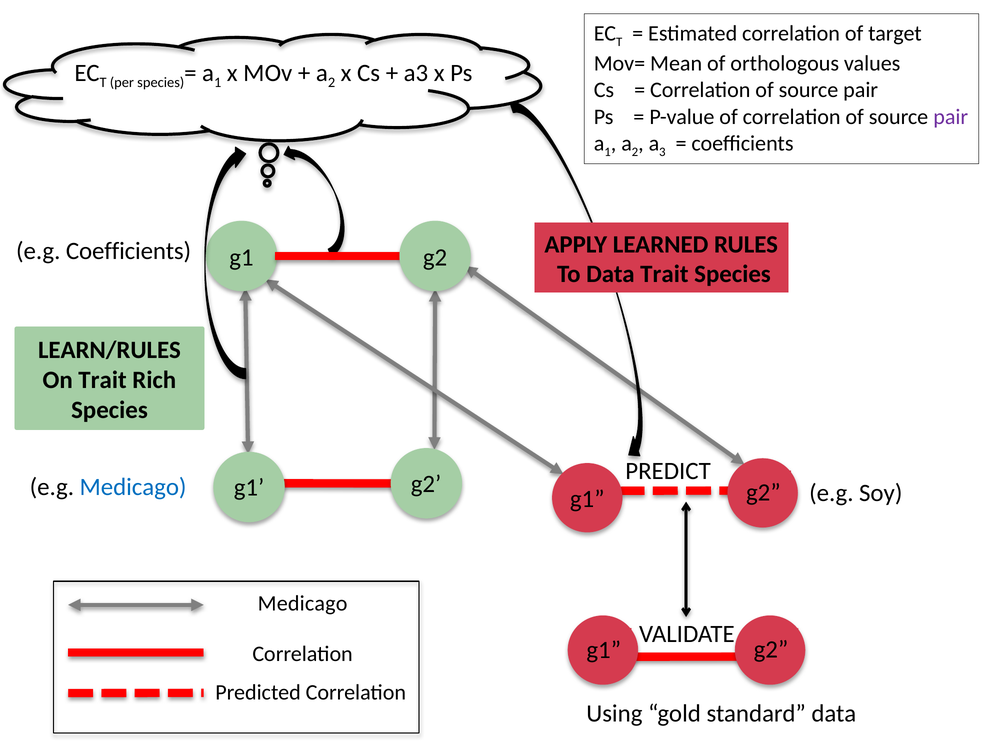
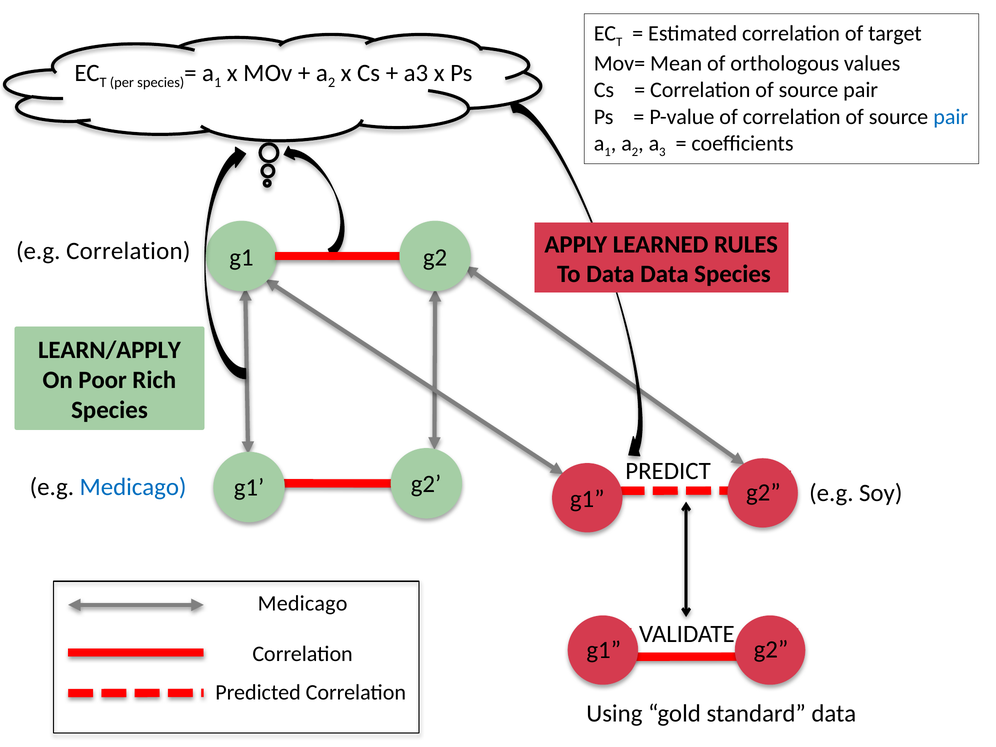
pair colour: purple -> blue (951, 117)
e.g Coefficients: Coefficients -> Correlation (128, 251)
Data Trait: Trait -> Data (664, 274)
LEARN/RULES: LEARN/RULES -> LEARN/APPLY (109, 350)
On Trait: Trait -> Poor (103, 380)
